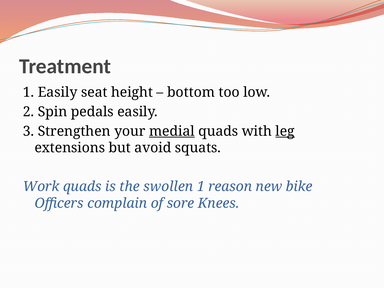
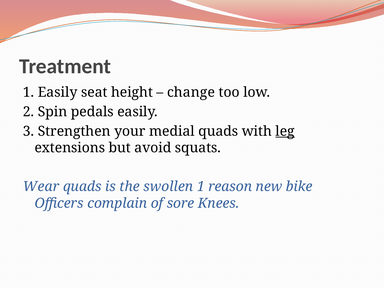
bottom: bottom -> change (191, 92)
medial underline: present -> none (172, 131)
Work: Work -> Wear (41, 187)
